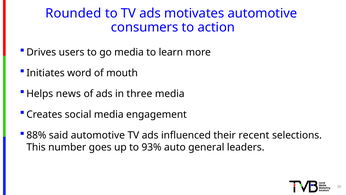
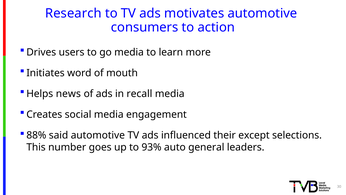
Rounded: Rounded -> Research (73, 13)
three: three -> recall (139, 94)
recent: recent -> except (254, 135)
